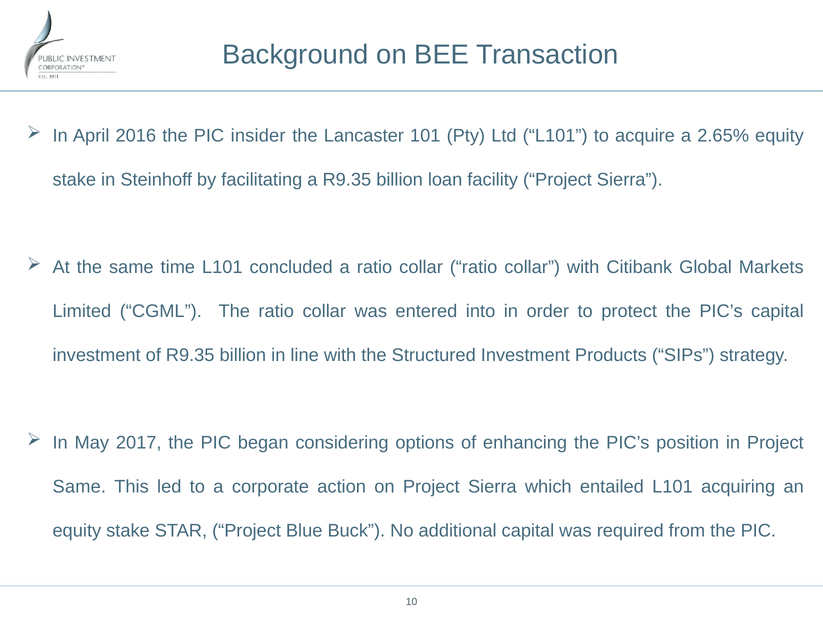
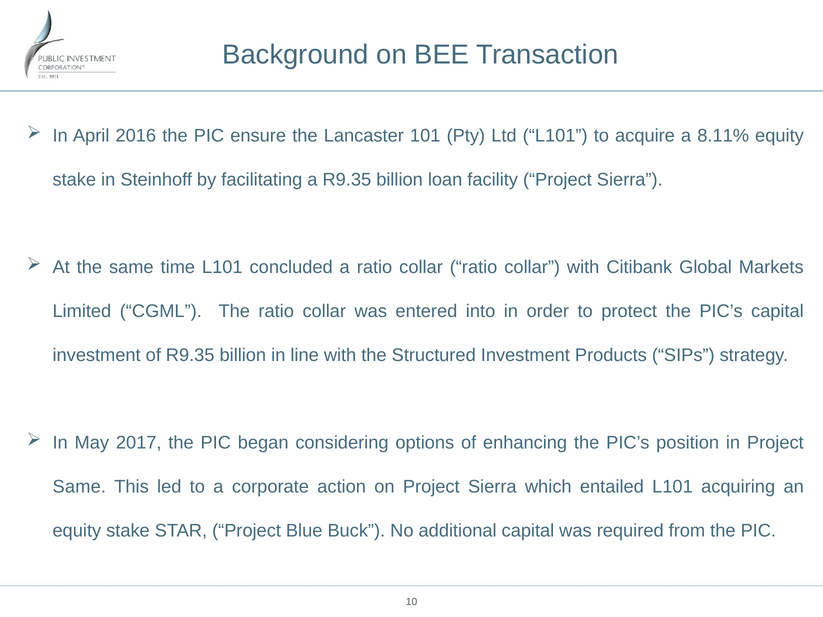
insider: insider -> ensure (258, 136)
2.65%: 2.65% -> 8.11% (723, 136)
